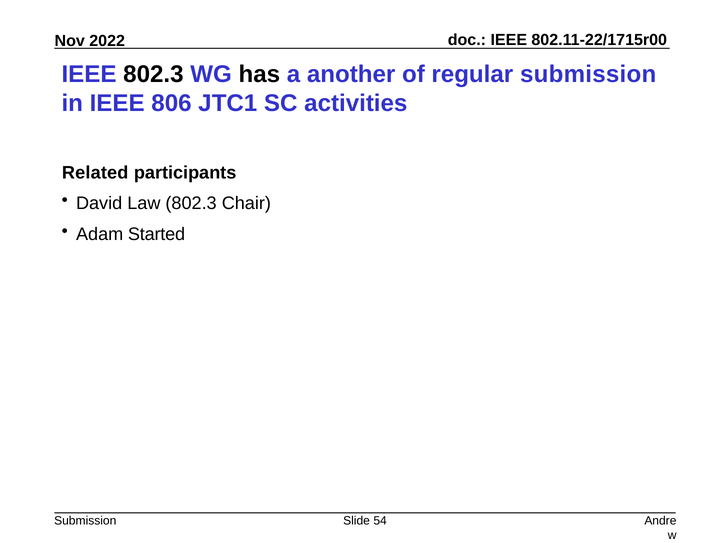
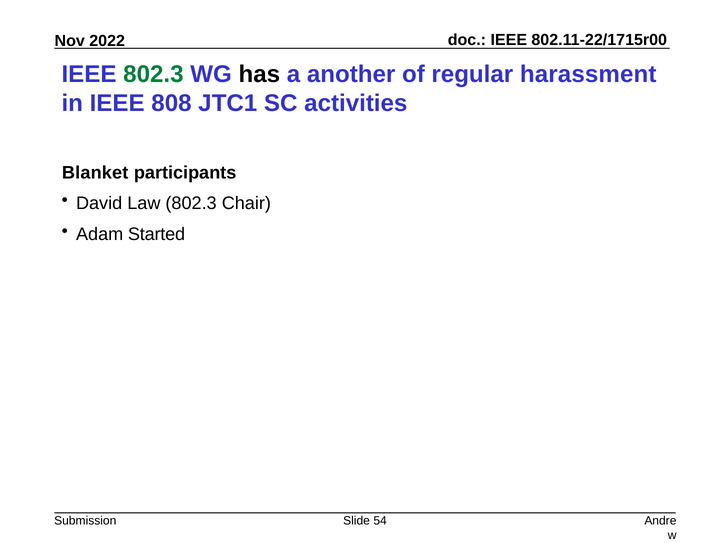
802.3 colour: black -> green (153, 74)
regular submission: submission -> harassment (588, 74)
806: 806 -> 808 (171, 103)
Related: Related -> Blanket (95, 173)
